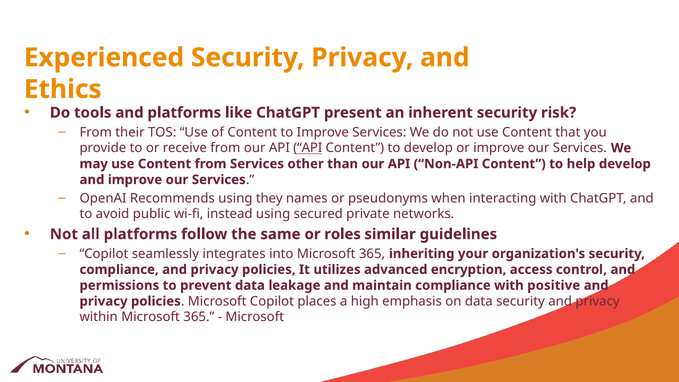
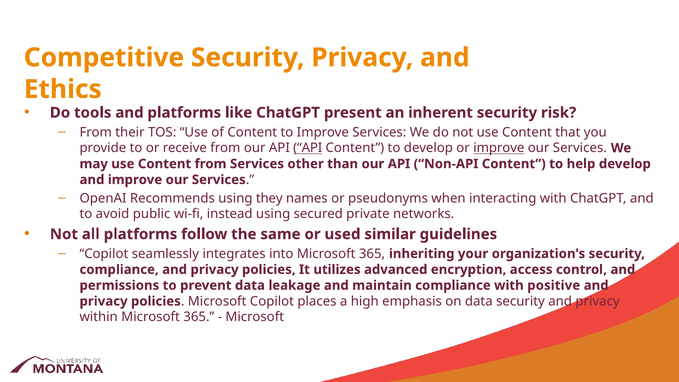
Experienced: Experienced -> Competitive (104, 58)
improve underline: none -> present (499, 148)
roles: roles -> used (342, 234)
